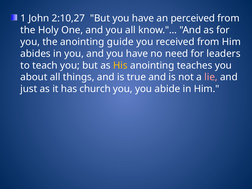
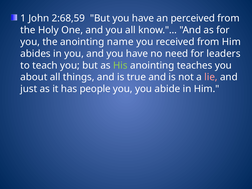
2:10,27: 2:10,27 -> 2:68,59 (68, 18)
guide: guide -> name (120, 42)
His colour: yellow -> light green (120, 65)
church: church -> people (95, 89)
